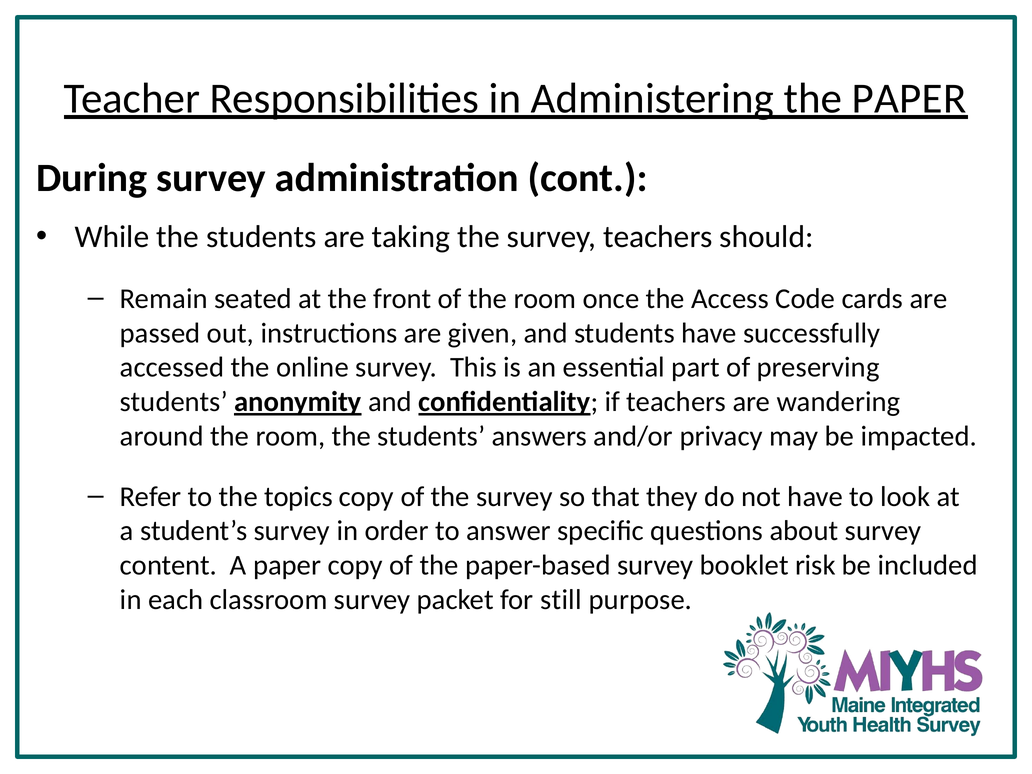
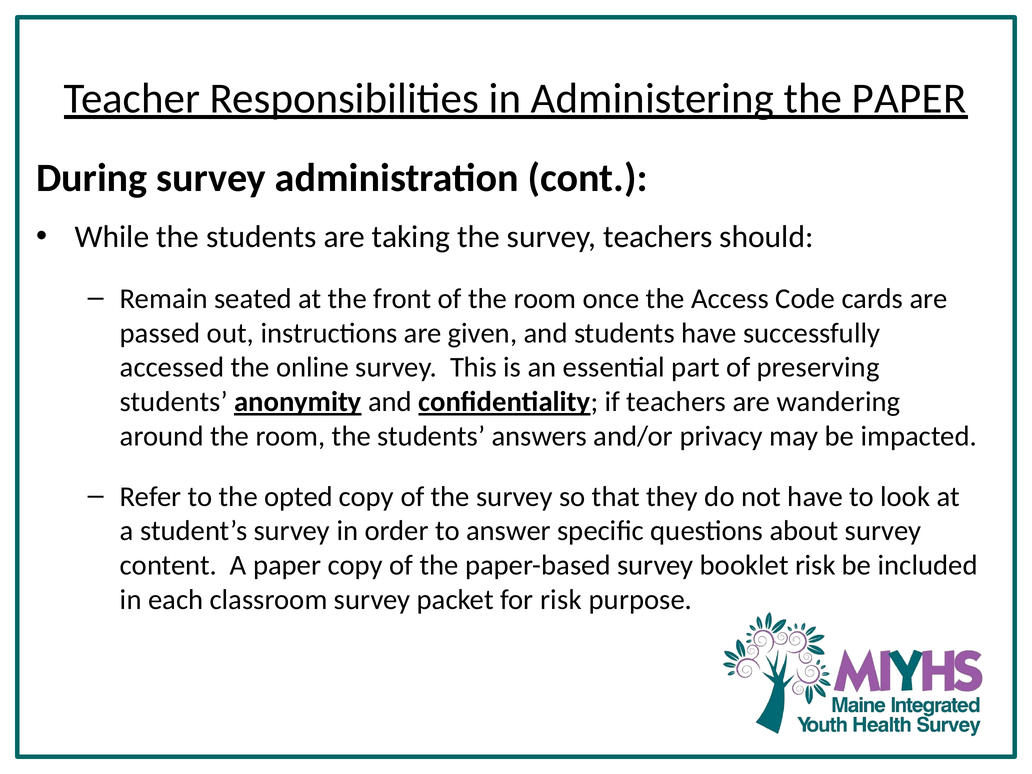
topics: topics -> opted (298, 497)
for still: still -> risk (561, 600)
